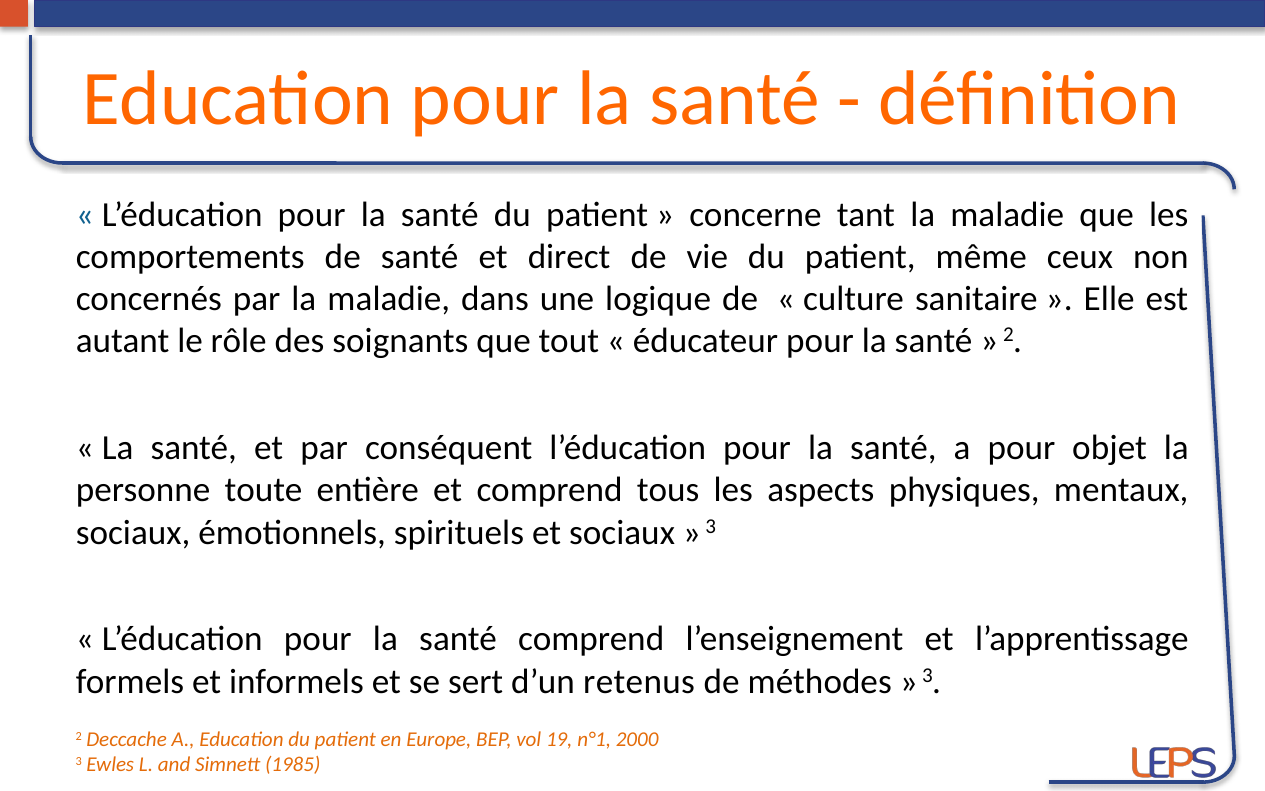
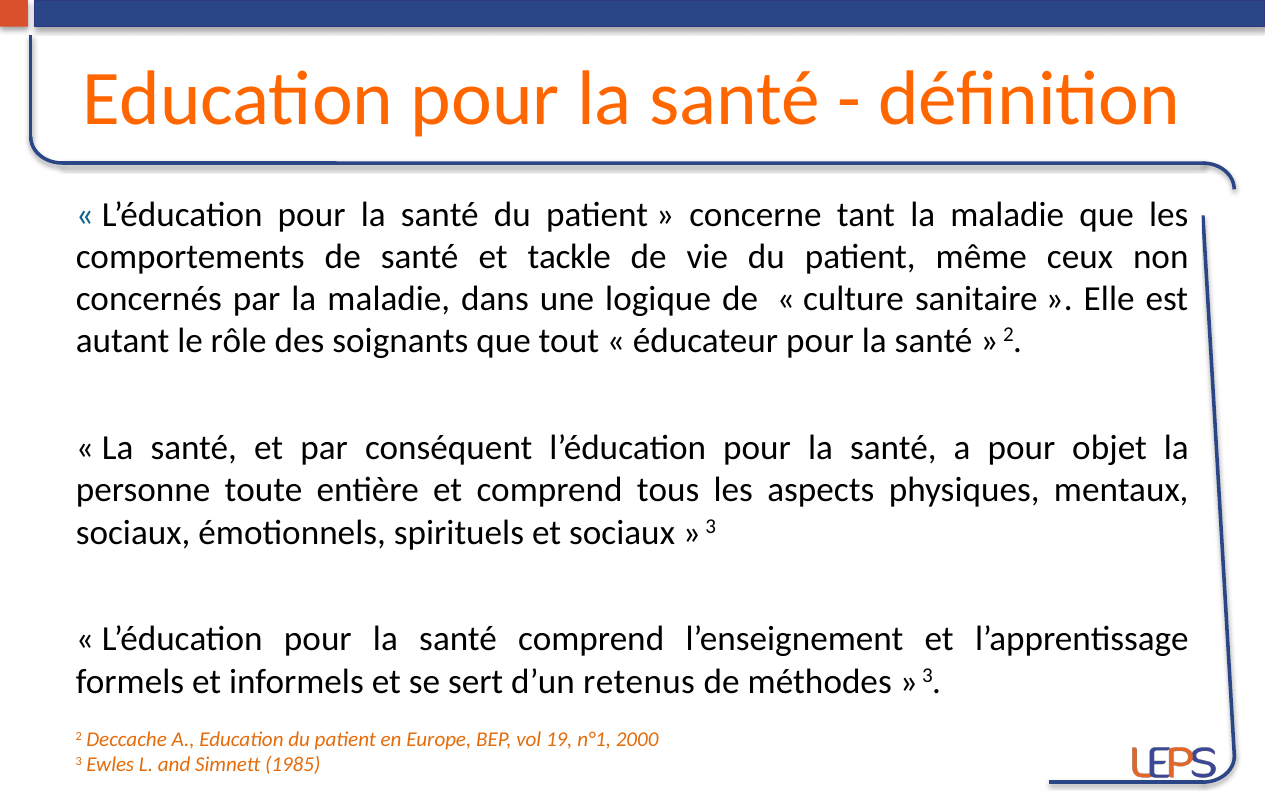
direct: direct -> tackle (569, 257)
